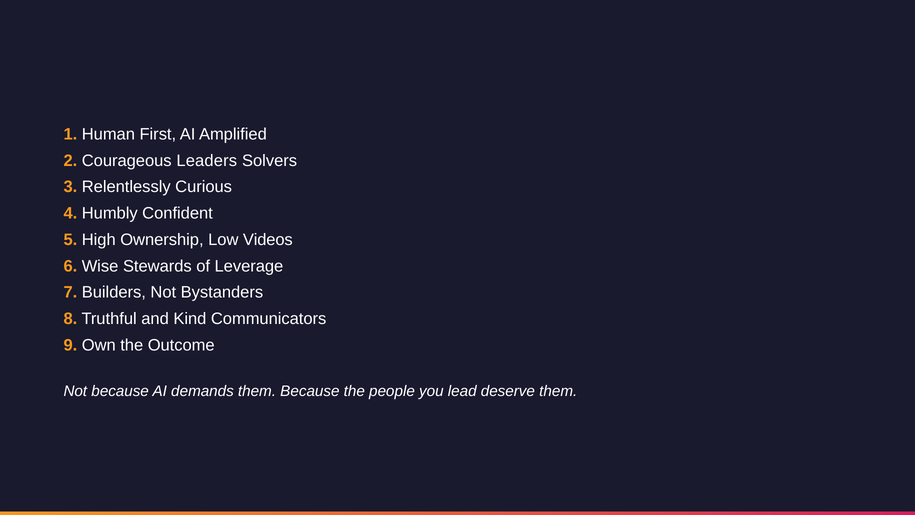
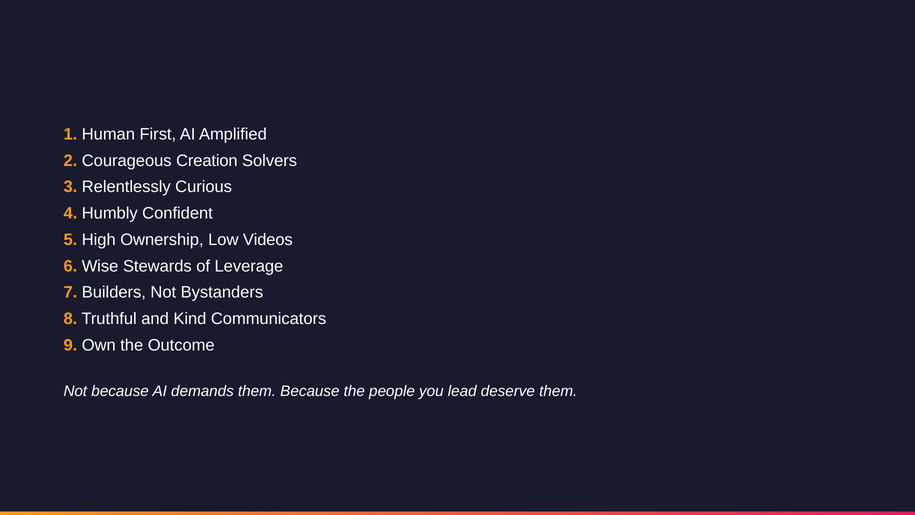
Leaders: Leaders -> Creation (207, 161)
